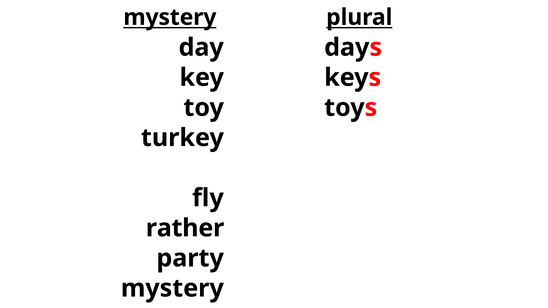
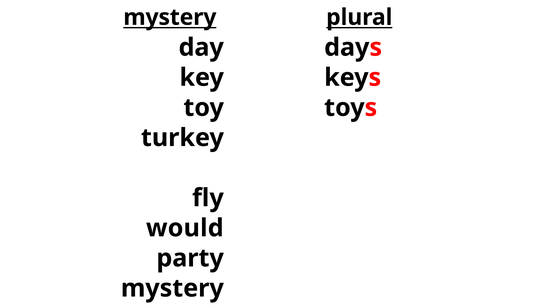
rather: rather -> would (185, 228)
